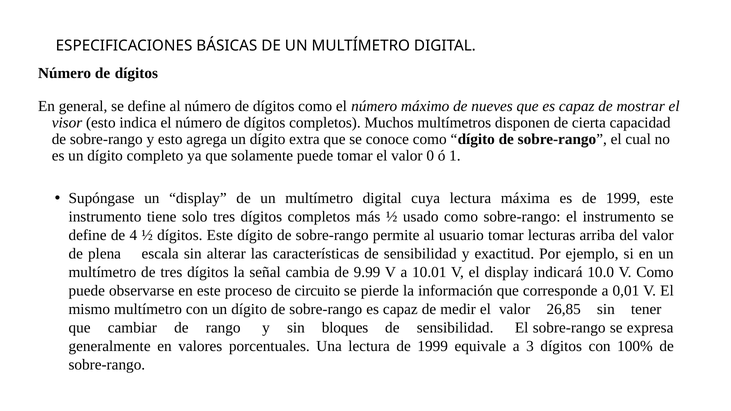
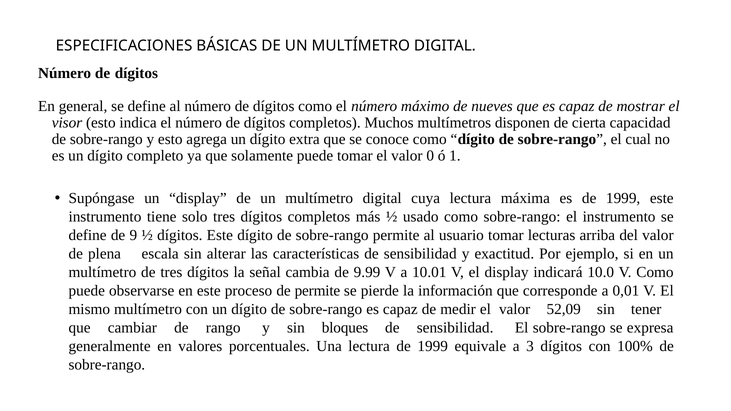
4: 4 -> 9 (133, 236)
de circuito: circuito -> permite (317, 291)
26,85: 26,85 -> 52,09 (564, 309)
